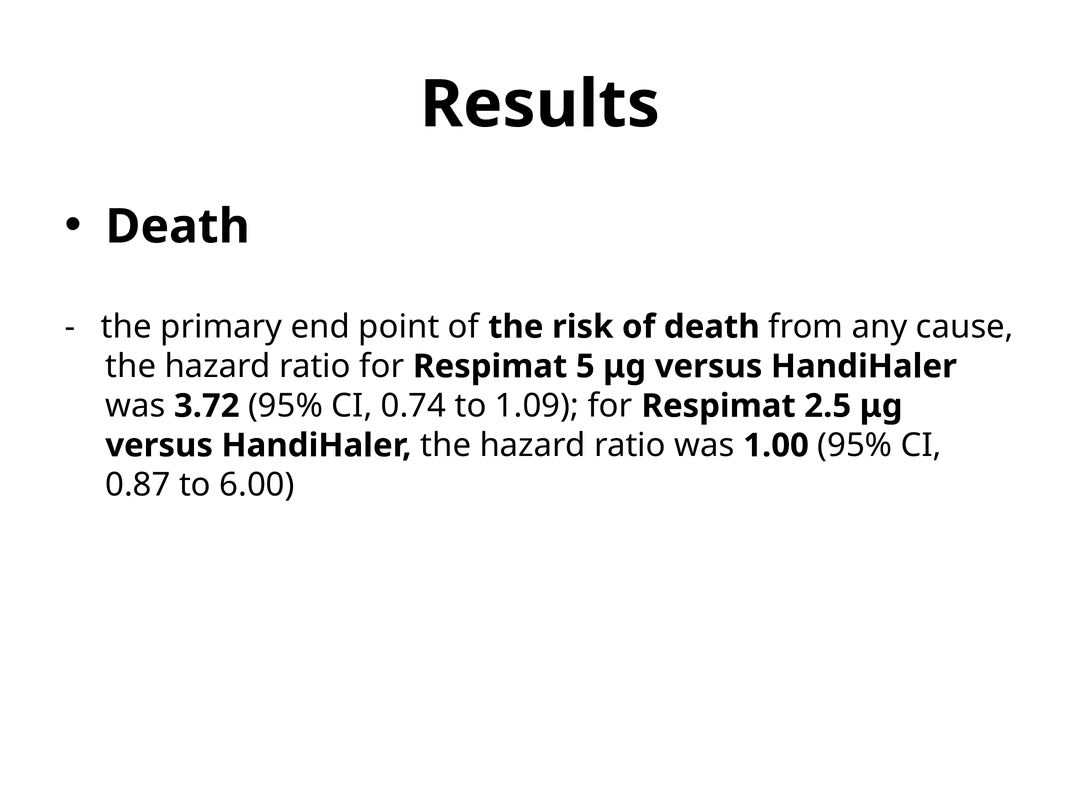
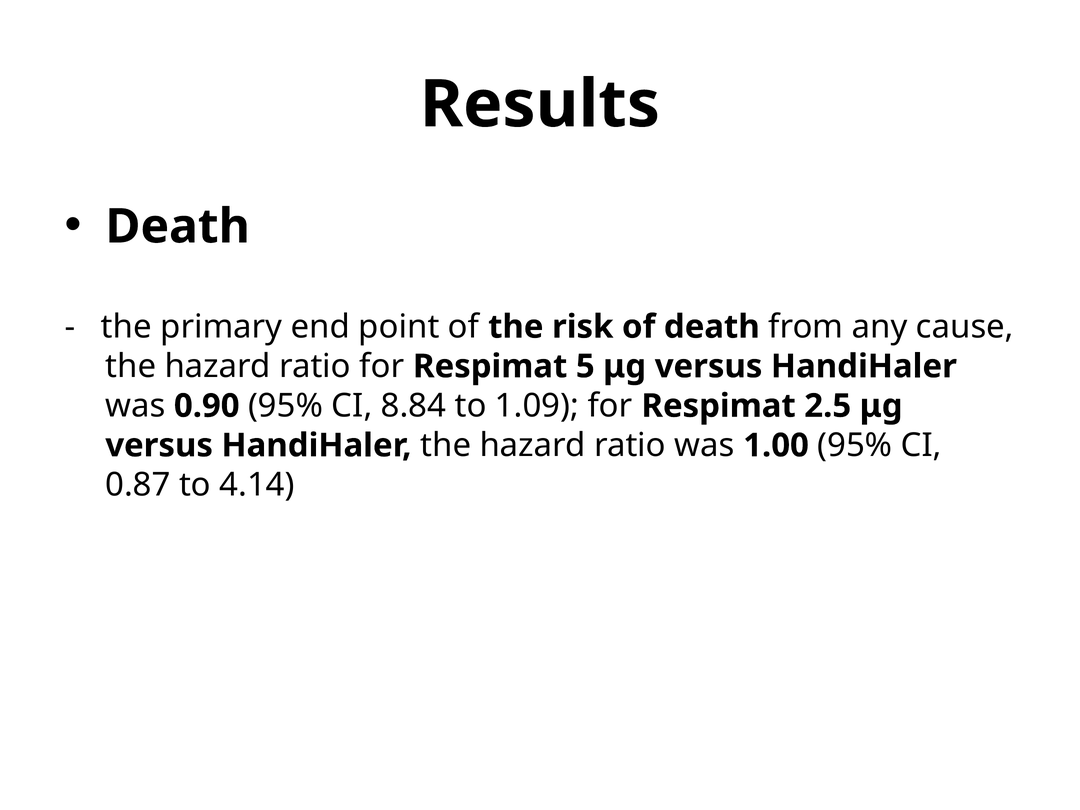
3.72: 3.72 -> 0.90 (207, 406)
0.74: 0.74 -> 8.84 (414, 406)
6.00: 6.00 -> 4.14 (257, 485)
